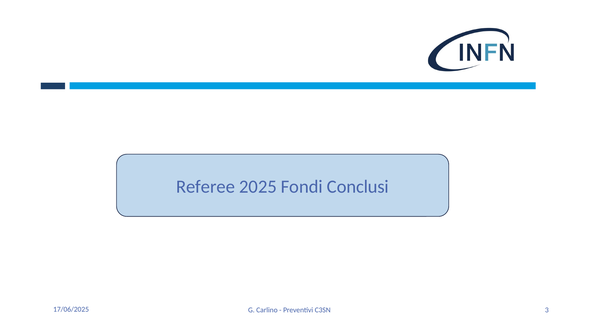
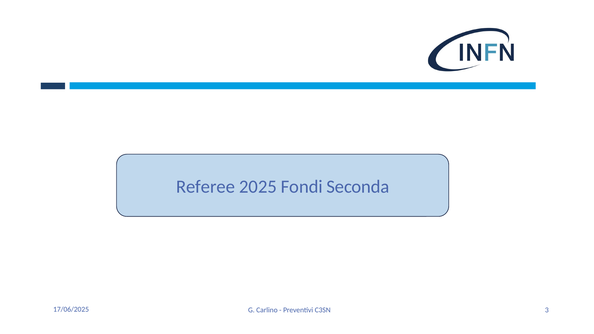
Conclusi: Conclusi -> Seconda (358, 187)
